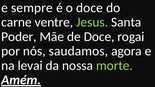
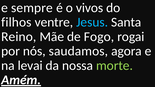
o doce: doce -> vivos (90, 8)
carne: carne -> filhos (16, 22)
Jesus colour: light green -> light blue (92, 22)
Poder: Poder -> Reino (19, 37)
de Doce: Doce -> Fogo (99, 37)
